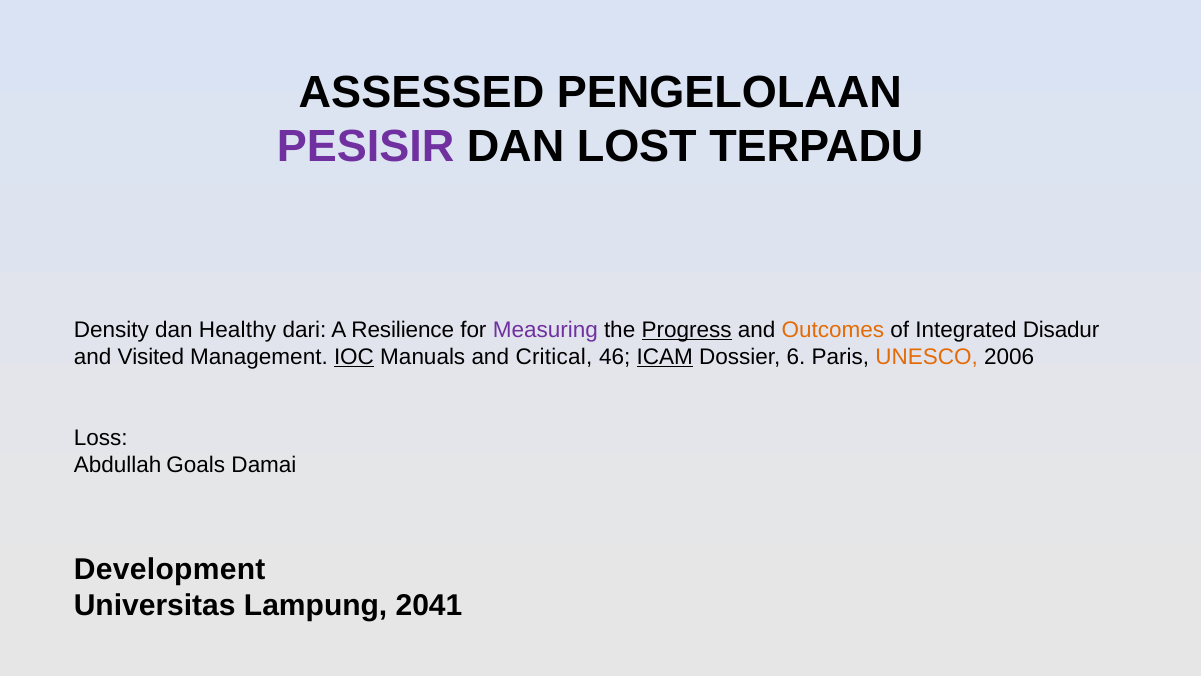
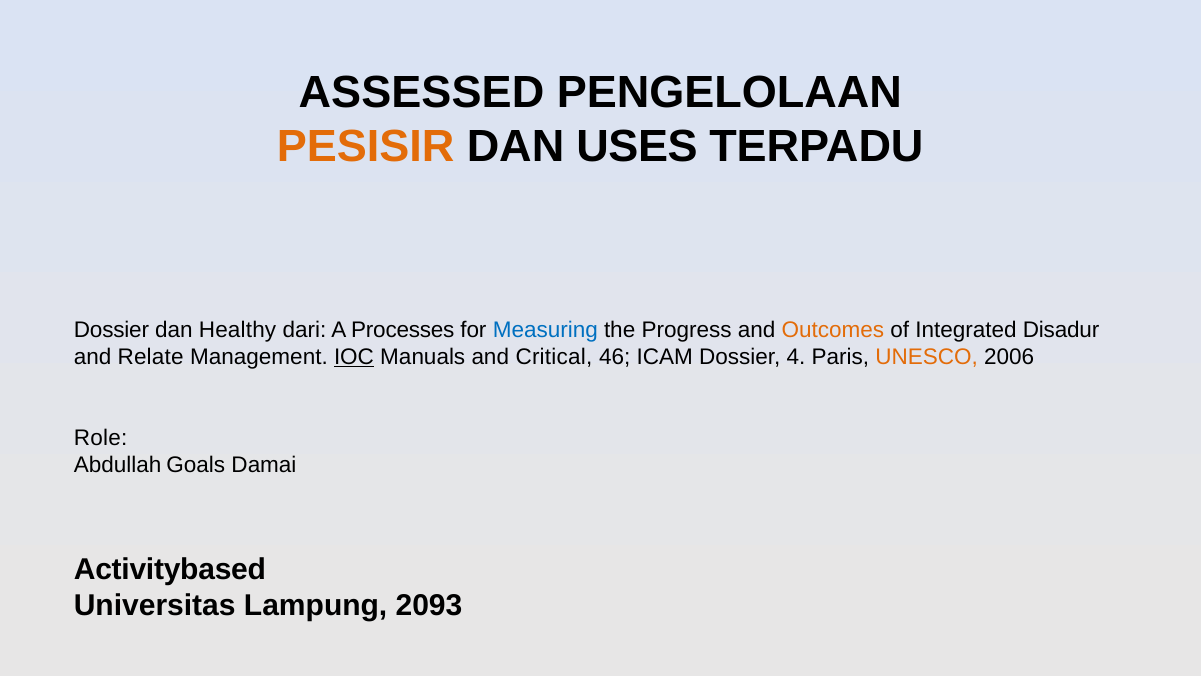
PESISIR colour: purple -> orange (366, 147)
LOST: LOST -> USES (637, 147)
Density: Density -> Dossier (111, 330)
Resilience: Resilience -> Processes (403, 330)
Measuring colour: purple -> blue (545, 330)
Progress underline: present -> none (687, 330)
Visited: Visited -> Relate (151, 357)
ICAM underline: present -> none (665, 357)
6: 6 -> 4 (796, 357)
Loss: Loss -> Role (101, 438)
Development: Development -> Activitybased (170, 569)
2041: 2041 -> 2093 (429, 605)
